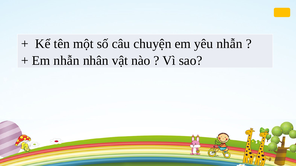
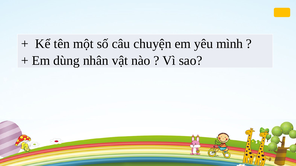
yêu nhẫn: nhẫn -> mình (230, 44)
Em nhẫn: nhẫn -> dùng (67, 61)
